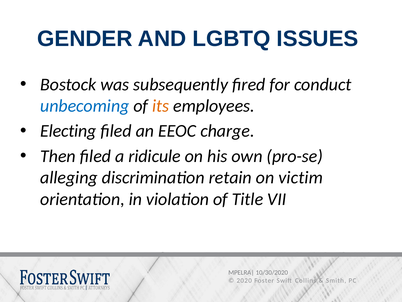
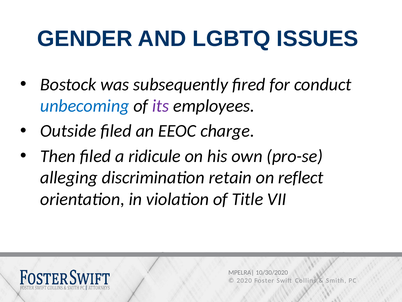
its colour: orange -> purple (161, 106)
Electing: Electing -> Outside (68, 131)
victim: victim -> reflect (301, 177)
